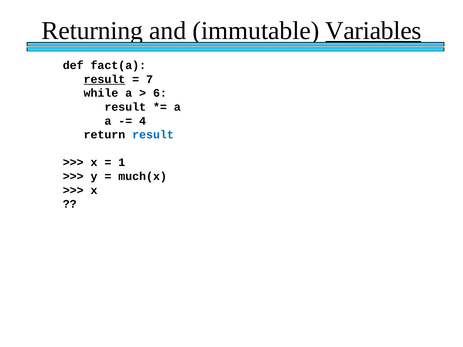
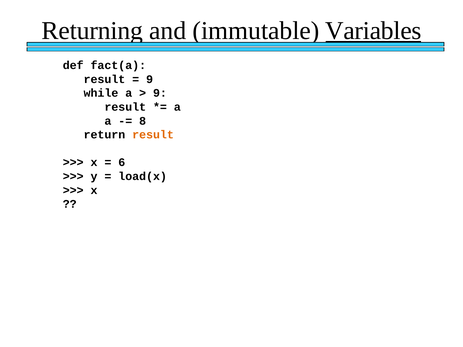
result underline: present -> none (104, 79)
7: 7 -> 9 (150, 79)
6: 6 -> 9 (160, 93)
4: 4 -> 8 (143, 121)
result colour: blue -> orange (153, 135)
1: 1 -> 6 (122, 163)
much(x: much(x -> load(x (143, 177)
